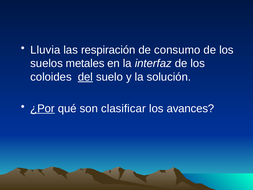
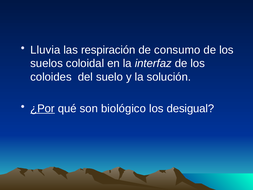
metales: metales -> coloidal (85, 63)
del underline: present -> none (85, 77)
clasificar: clasificar -> biológico (123, 108)
avances: avances -> desigual (190, 108)
